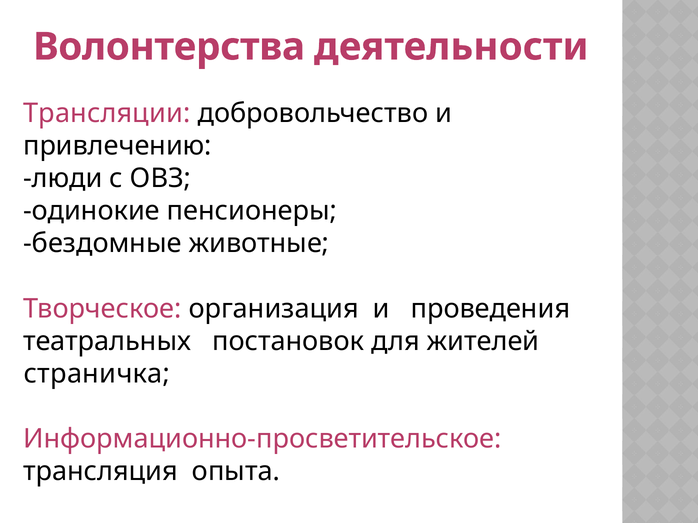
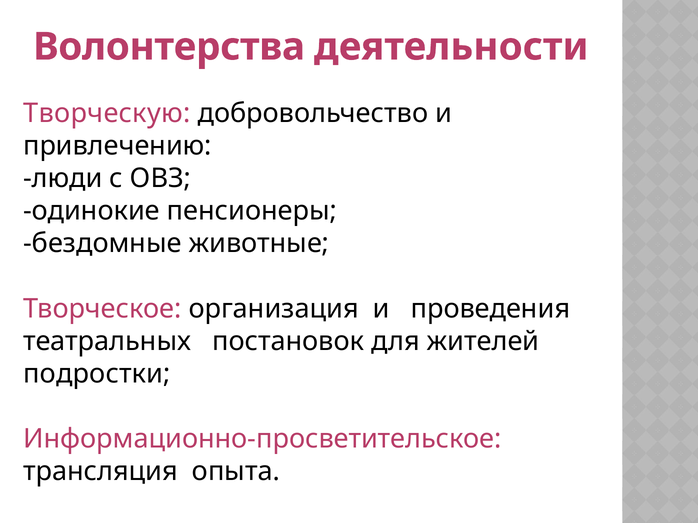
Трансляции: Трансляции -> Творческую (107, 113)
страничка: страничка -> подростки (97, 374)
